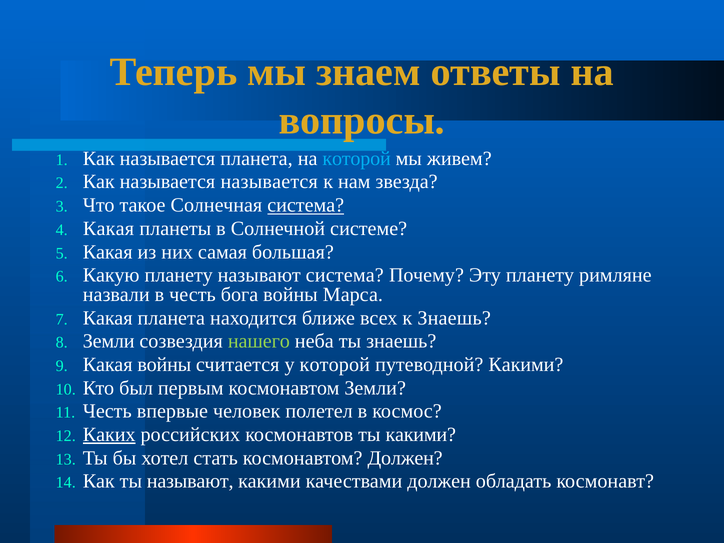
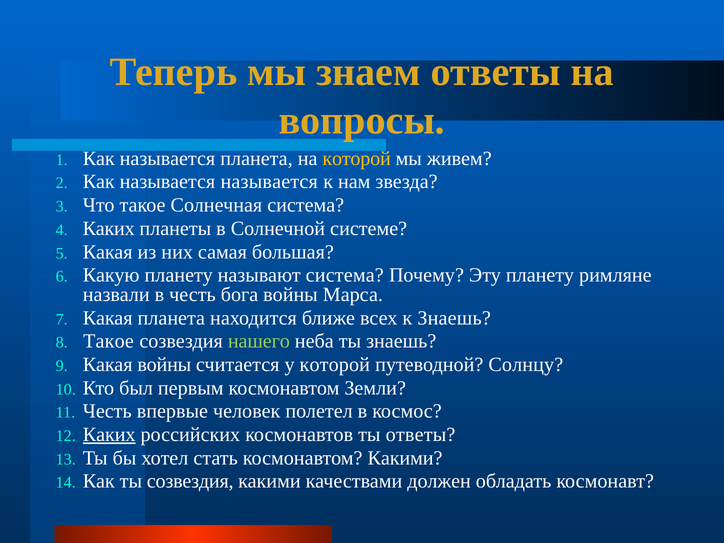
которой colour: light blue -> yellow (357, 159)
система underline: present -> none (306, 205)
Какая: Какая -> Каких (109, 229)
Земли: Земли -> Такое (108, 341)
путеводной Какими: Какими -> Солнцу (526, 365)
ты какими: какими -> ответы (421, 435)
космонавтом Должен: Должен -> Какими (405, 458)
ты называют: называют -> созвездия (190, 481)
